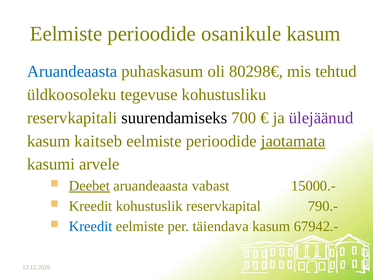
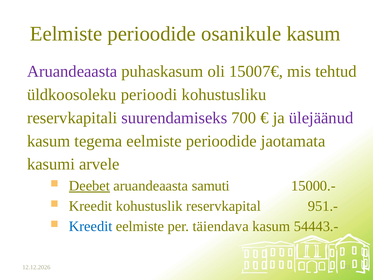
Aruandeaasta colour: blue -> purple (72, 71)
80298€: 80298€ -> 15007€ (256, 71)
tegevuse: tegevuse -> perioodi (149, 94)
suurendamiseks colour: black -> purple (174, 118)
kaitseb: kaitseb -> tegema (98, 141)
jaotamata underline: present -> none (293, 141)
vabast: vabast -> samuti (211, 186)
790.-: 790.- -> 951.- (323, 206)
67942.-: 67942.- -> 54443.- (316, 226)
